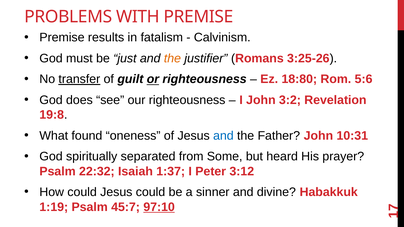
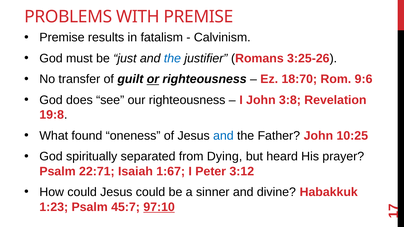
the colour: orange -> blue (172, 58)
transfer underline: present -> none (79, 79)
18:80: 18:80 -> 18:70 (299, 79)
5:6: 5:6 -> 9:6 (364, 79)
3:2: 3:2 -> 3:8 (290, 100)
10:31: 10:31 -> 10:25 (352, 136)
Some: Some -> Dying (225, 157)
22:32: 22:32 -> 22:71 (97, 172)
1:37: 1:37 -> 1:67 (171, 172)
1:19: 1:19 -> 1:23 (54, 207)
